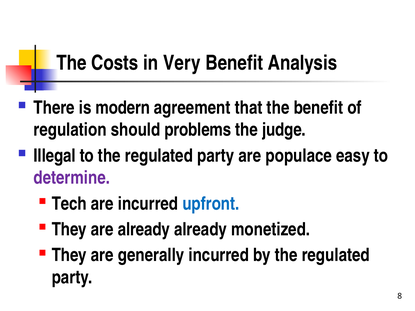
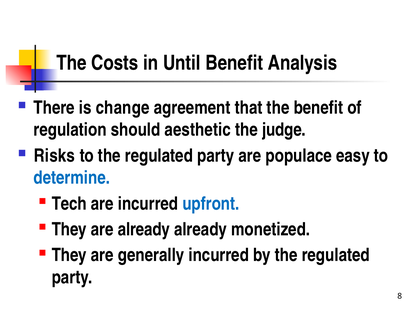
Very: Very -> Until (182, 63)
modern: modern -> change (123, 108)
problems: problems -> aesthetic (198, 130)
Illegal: Illegal -> Risks (54, 156)
determine colour: purple -> blue (72, 178)
